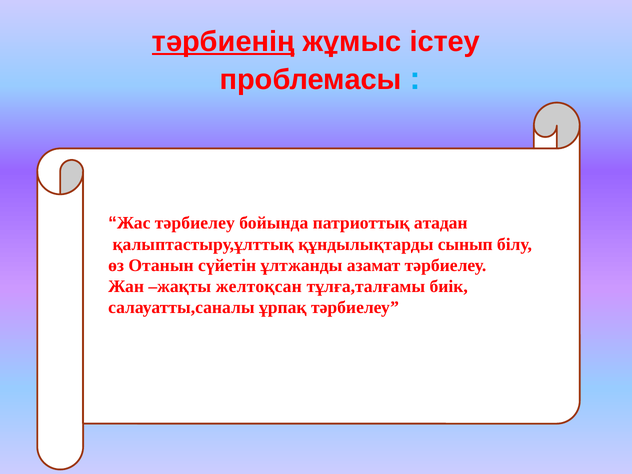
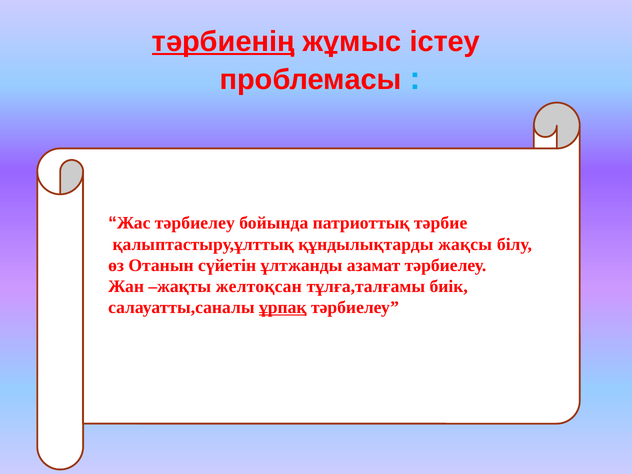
атадан: атадан -> тәрбие (441, 223)
сынып: сынып -> жақсы (465, 244)
ұрпақ underline: none -> present (283, 307)
